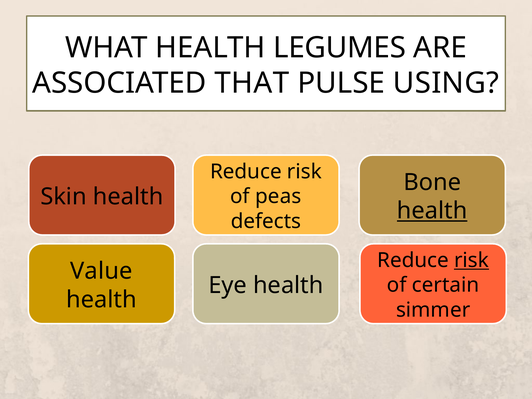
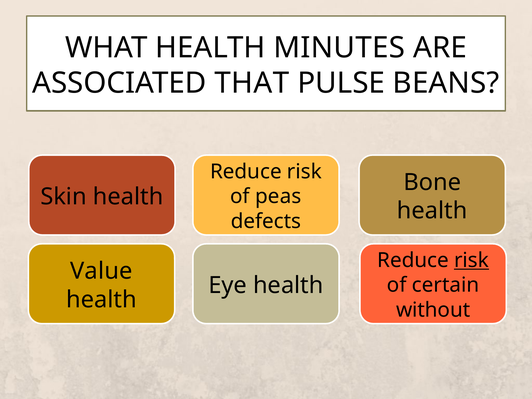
LEGUMES: LEGUMES -> MINUTES (339, 48)
USING: USING -> BEANS (446, 83)
health underline: present -> none (432, 211)
simmer: simmer -> without (433, 310)
